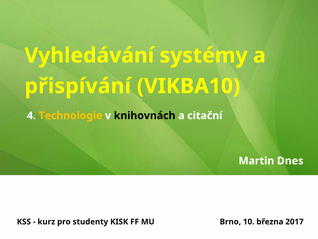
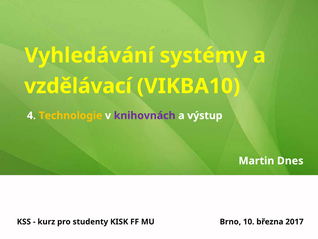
přispívání: přispívání -> vzdělávací (78, 86)
knihovnách colour: black -> purple (145, 115)
citační: citační -> výstup (205, 115)
